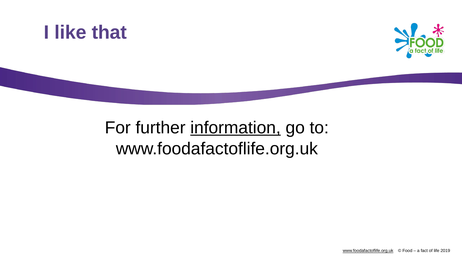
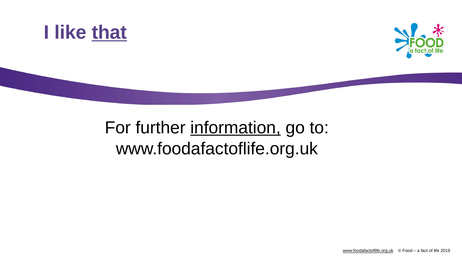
that underline: none -> present (109, 33)
